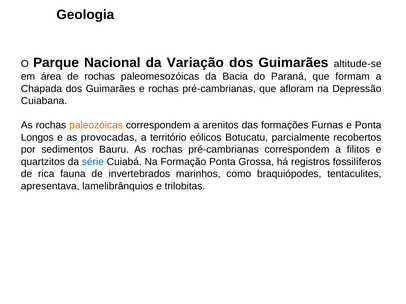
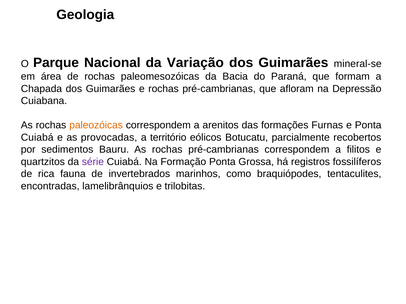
altitude-se: altitude-se -> mineral-se (358, 64)
Longos: Longos -> Cuiabá (37, 138)
série colour: blue -> purple (93, 162)
apresentava: apresentava -> encontradas (50, 186)
